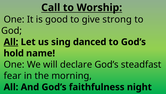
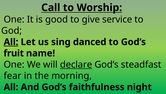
strong: strong -> service (117, 19)
hold: hold -> fruit (14, 53)
declare underline: none -> present (76, 64)
